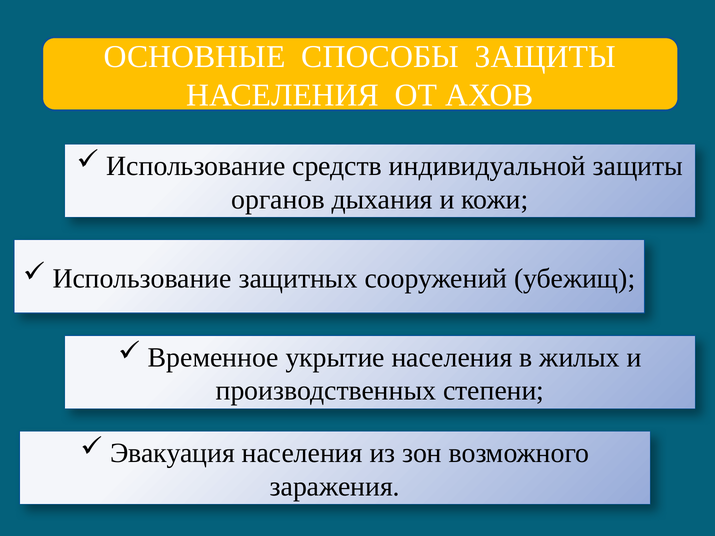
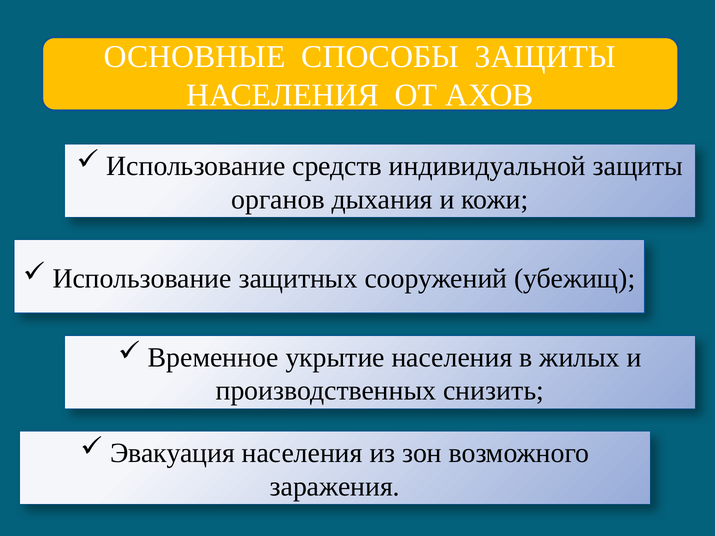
степени: степени -> снизить (494, 391)
